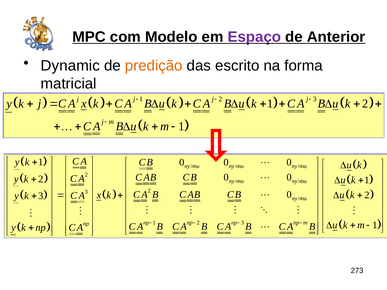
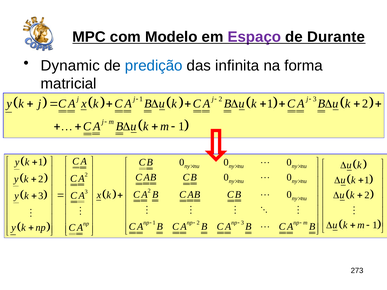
Anterior: Anterior -> Durante (336, 37)
predição colour: orange -> blue (154, 66)
escrito: escrito -> infinita (237, 66)
